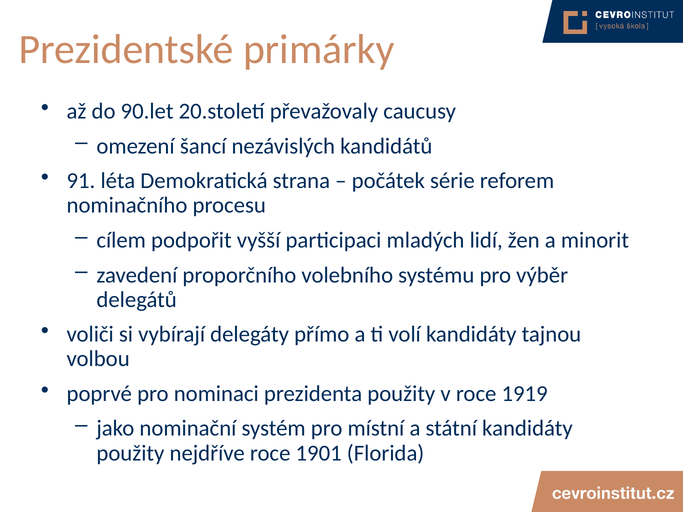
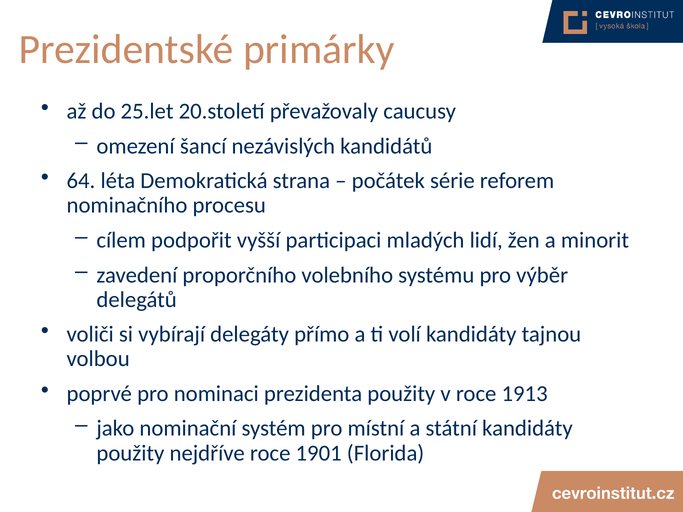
90.let: 90.let -> 25.let (147, 111)
91: 91 -> 64 (81, 181)
1919: 1919 -> 1913 (525, 394)
